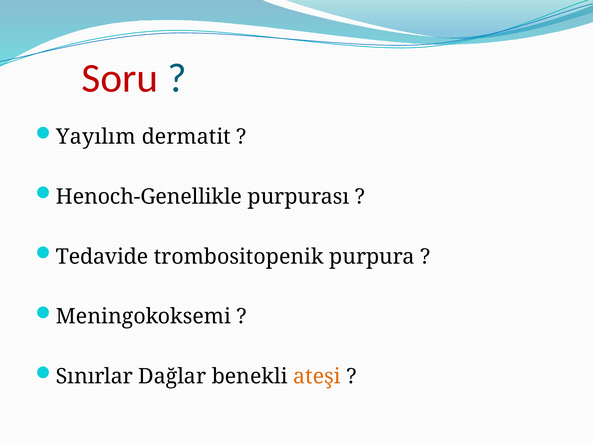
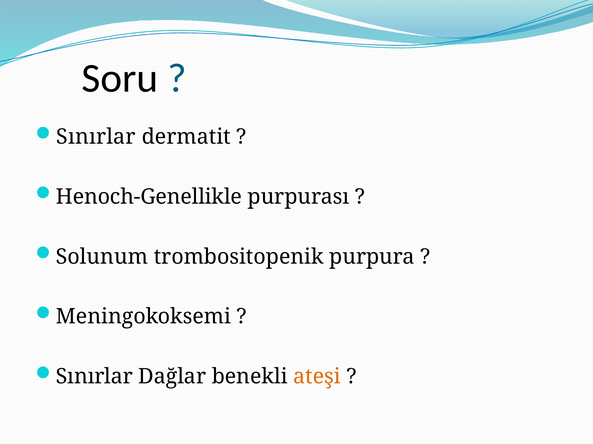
Soru colour: red -> black (120, 79)
Yayılım: Yayılım -> Sınırlar (96, 137)
Tedavide: Tedavide -> Solunum (102, 257)
